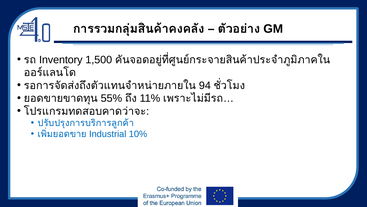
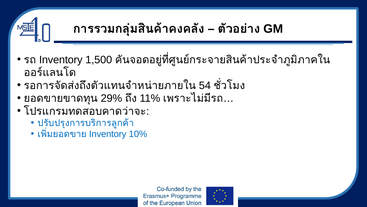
94: 94 -> 54 (205, 85)
55%: 55% -> 29% (111, 98)
Industrial: Industrial -> Inventory (108, 134)
